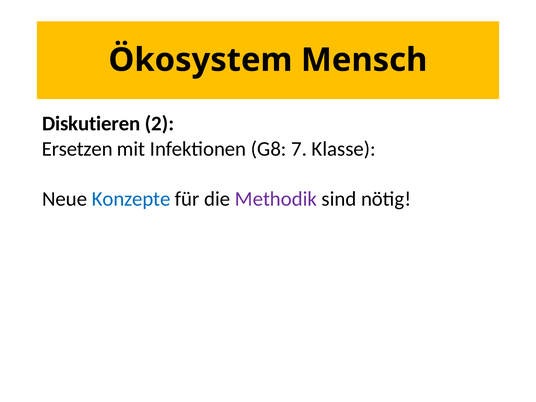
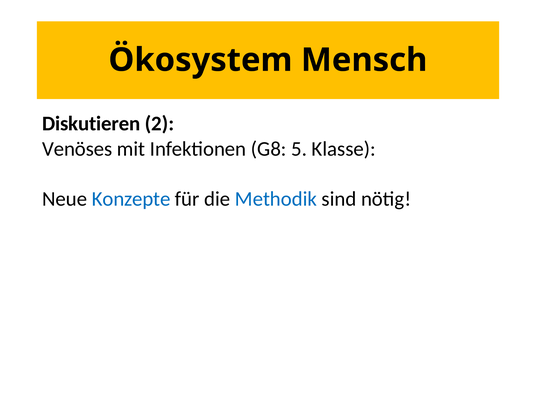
Ersetzen: Ersetzen -> Venöses (77, 149)
7: 7 -> 5 (299, 149)
Methodik colour: purple -> blue (276, 199)
